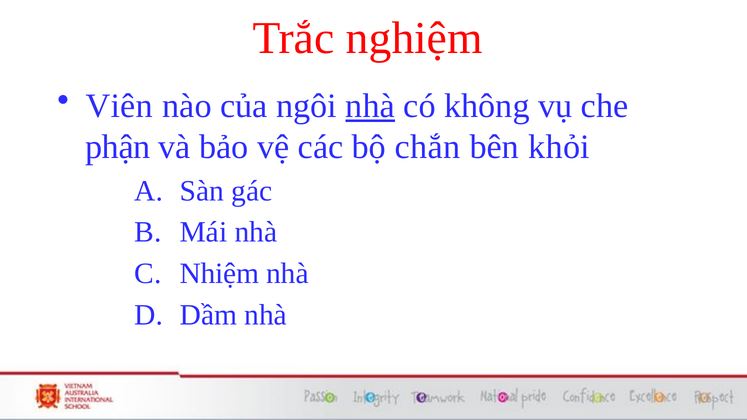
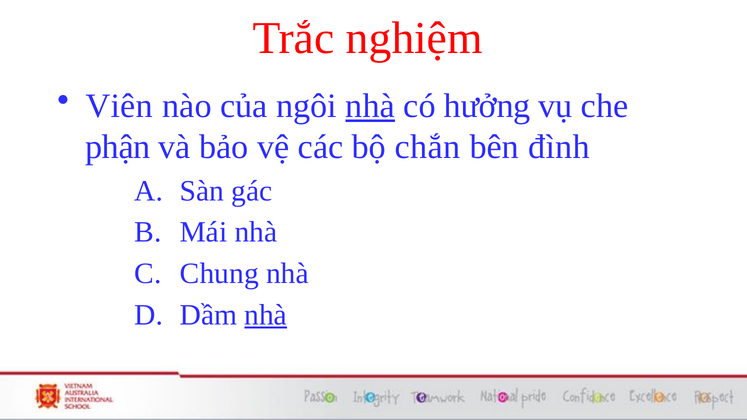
không: không -> hưởng (487, 106)
khỏi: khỏi -> đình (559, 147)
Nhiệm: Nhiệm -> Chung (219, 274)
nhà underline: none -> present (266, 315)
